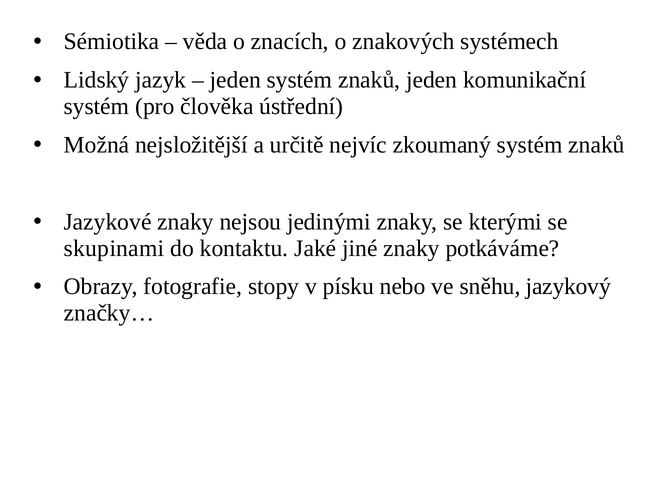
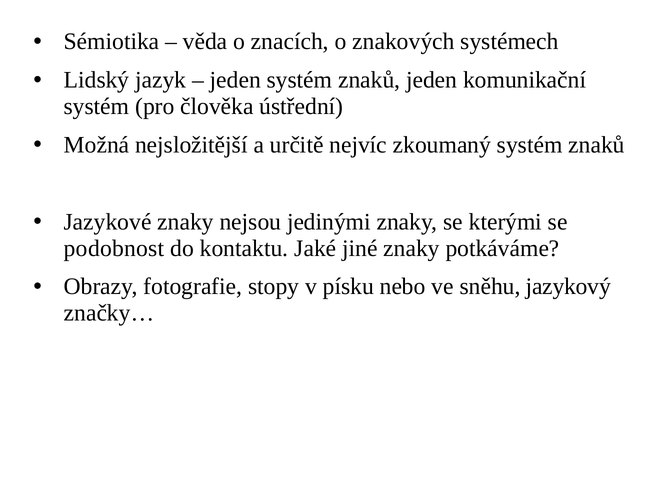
skupinami: skupinami -> podobnost (114, 248)
